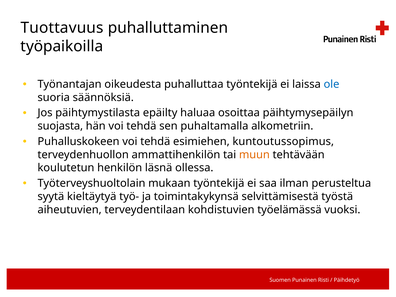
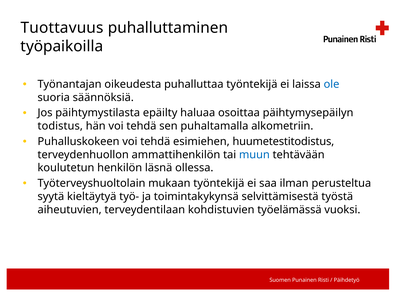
suojasta: suojasta -> todistus (60, 126)
kuntoutussopimus: kuntoutussopimus -> huumetestitodistus (283, 141)
muun colour: orange -> blue (254, 155)
